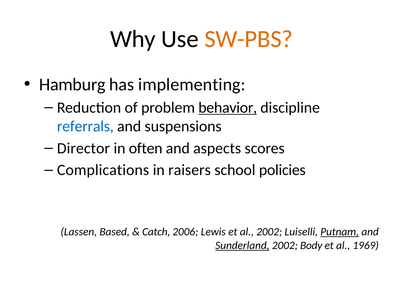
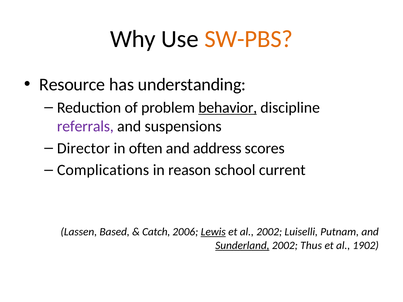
Hamburg: Hamburg -> Resource (72, 85)
implementing: implementing -> understanding (192, 85)
referrals colour: blue -> purple (85, 126)
aspects: aspects -> address (217, 148)
raisers: raisers -> reason (190, 170)
policies: policies -> current (282, 170)
Lewis underline: none -> present (213, 232)
Putnam underline: present -> none (340, 232)
Body: Body -> Thus (311, 246)
1969: 1969 -> 1902 (366, 246)
